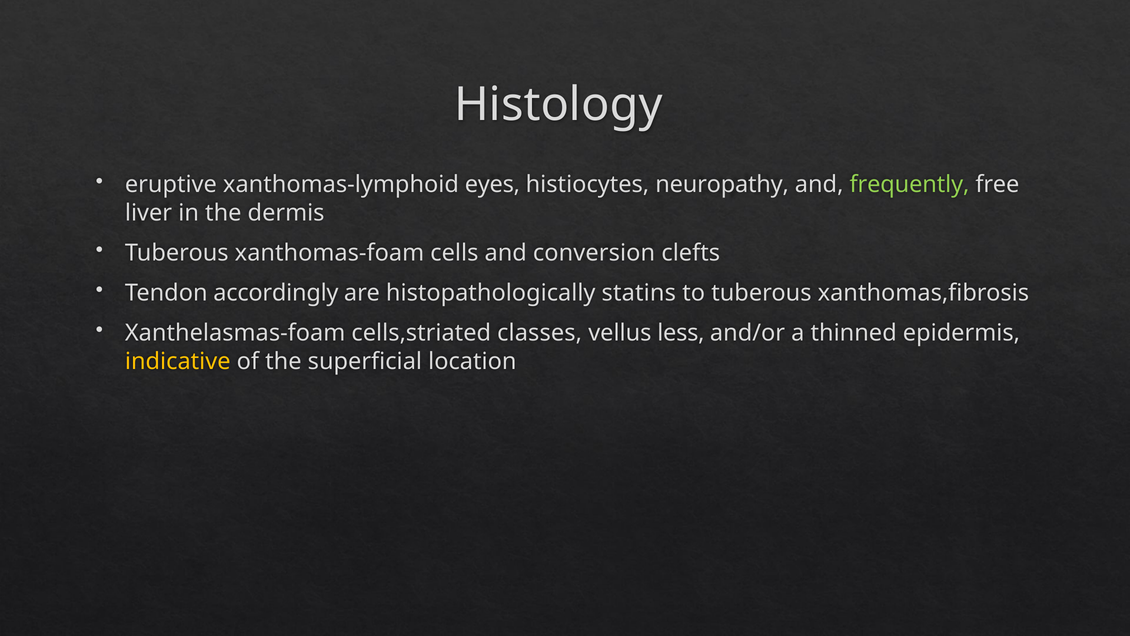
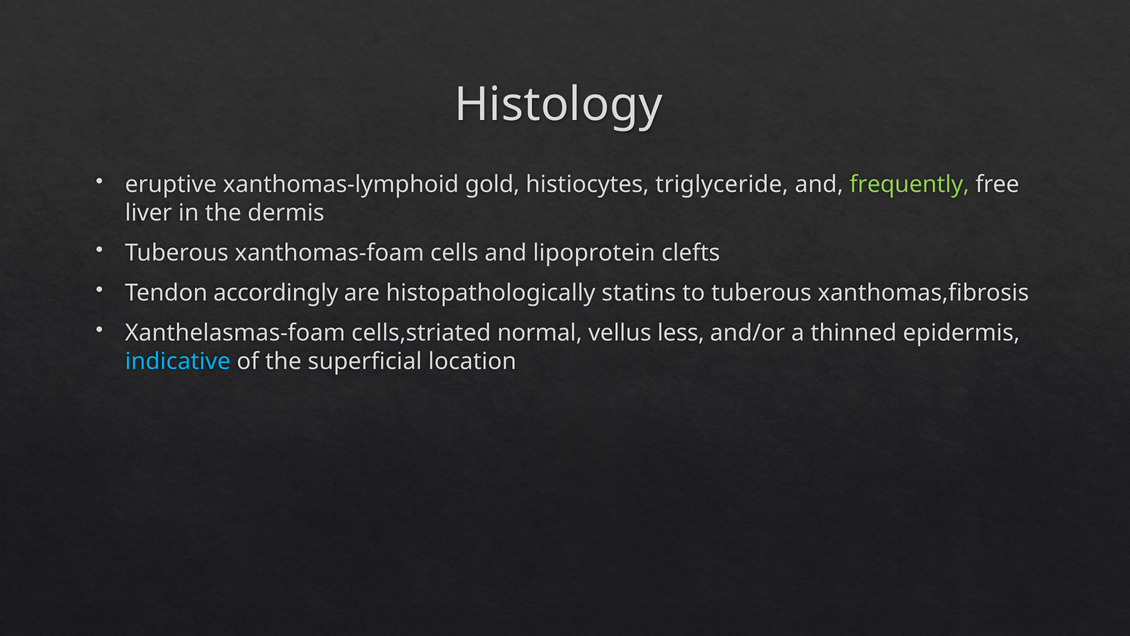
eyes: eyes -> gold (492, 184)
neuropathy: neuropathy -> triglyceride (722, 184)
conversion: conversion -> lipoprotein (594, 253)
classes: classes -> normal (540, 333)
indicative colour: yellow -> light blue (178, 361)
